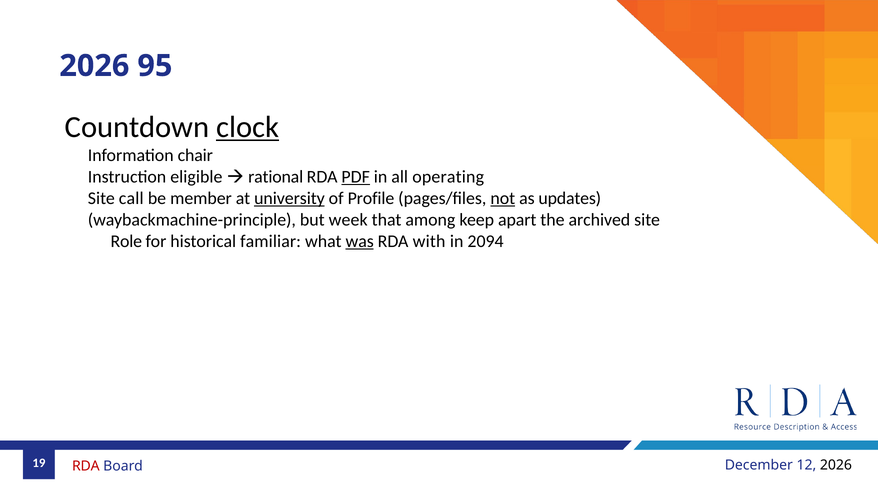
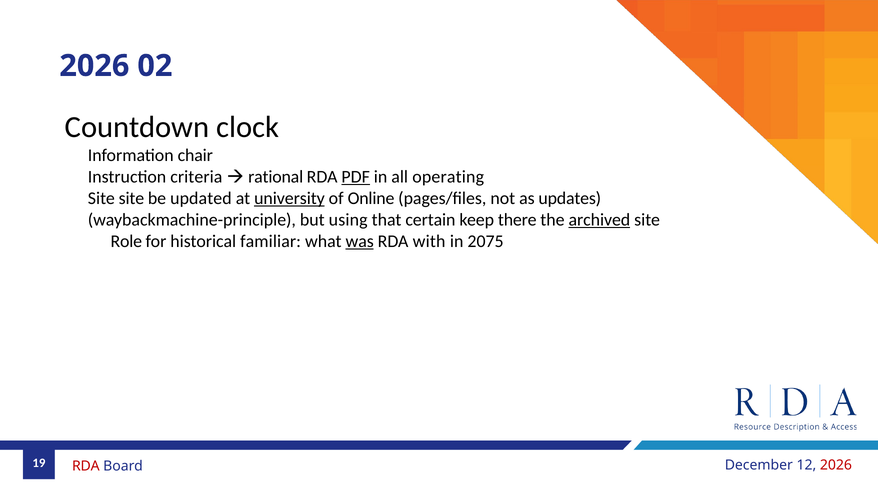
95: 95 -> 02 (155, 66)
clock underline: present -> none (248, 127)
eligible: eligible -> criteria (196, 177)
Site call: call -> site (131, 198)
member: member -> updated (201, 198)
Profile: Profile -> Online (371, 198)
not underline: present -> none (503, 198)
week: week -> using (348, 220)
among: among -> certain (430, 220)
apart: apart -> there (517, 220)
archived underline: none -> present (599, 220)
2094: 2094 -> 2075 (486, 241)
2026 colour: black -> red (836, 465)
